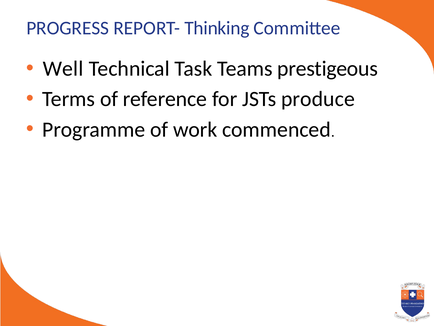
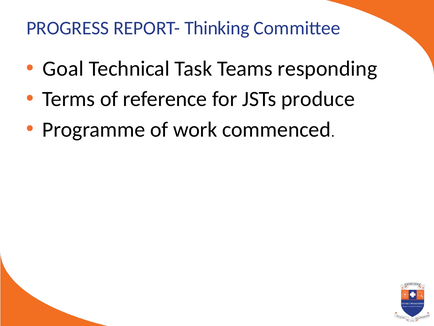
Well: Well -> Goal (63, 69)
prestigeous: prestigeous -> responding (327, 69)
